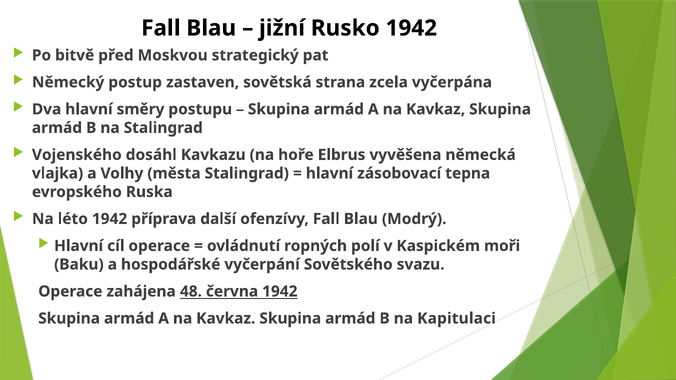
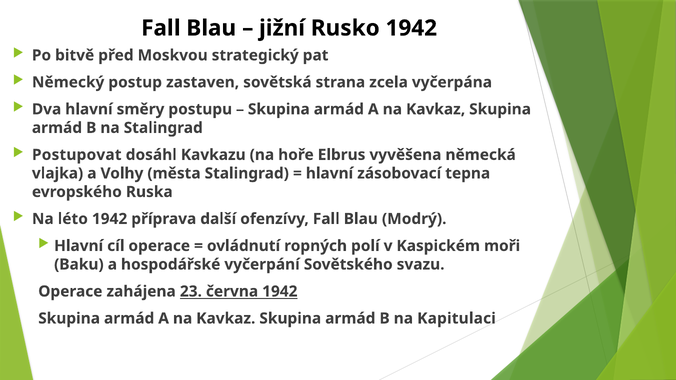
Vojenského: Vojenského -> Postupovat (77, 155)
48: 48 -> 23 (191, 292)
